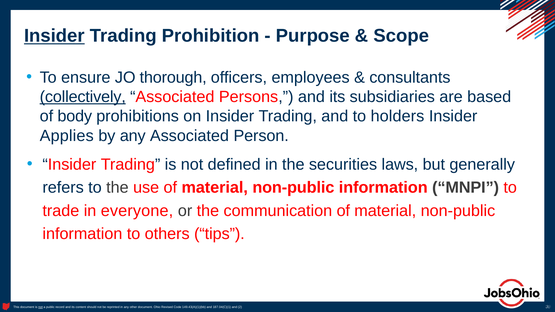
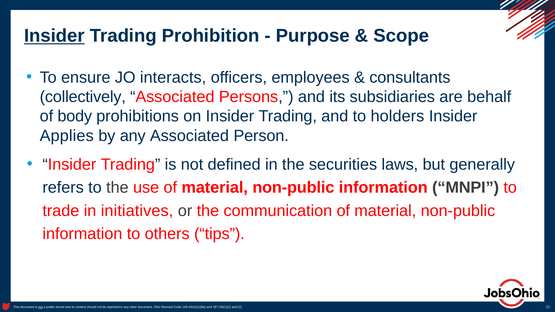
thorough: thorough -> interacts (173, 78)
collectively underline: present -> none (83, 97)
based: based -> behalf (489, 97)
everyone: everyone -> initiatives (137, 211)
